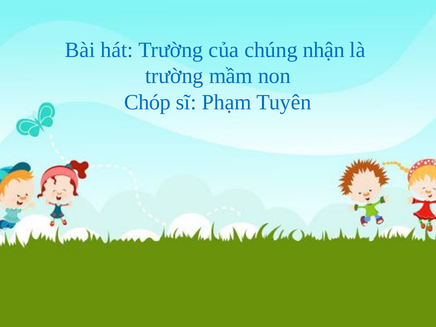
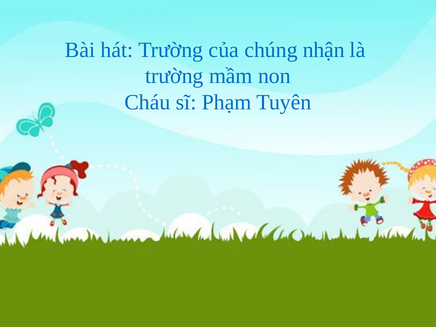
Chóp: Chóp -> Cháu (147, 102)
